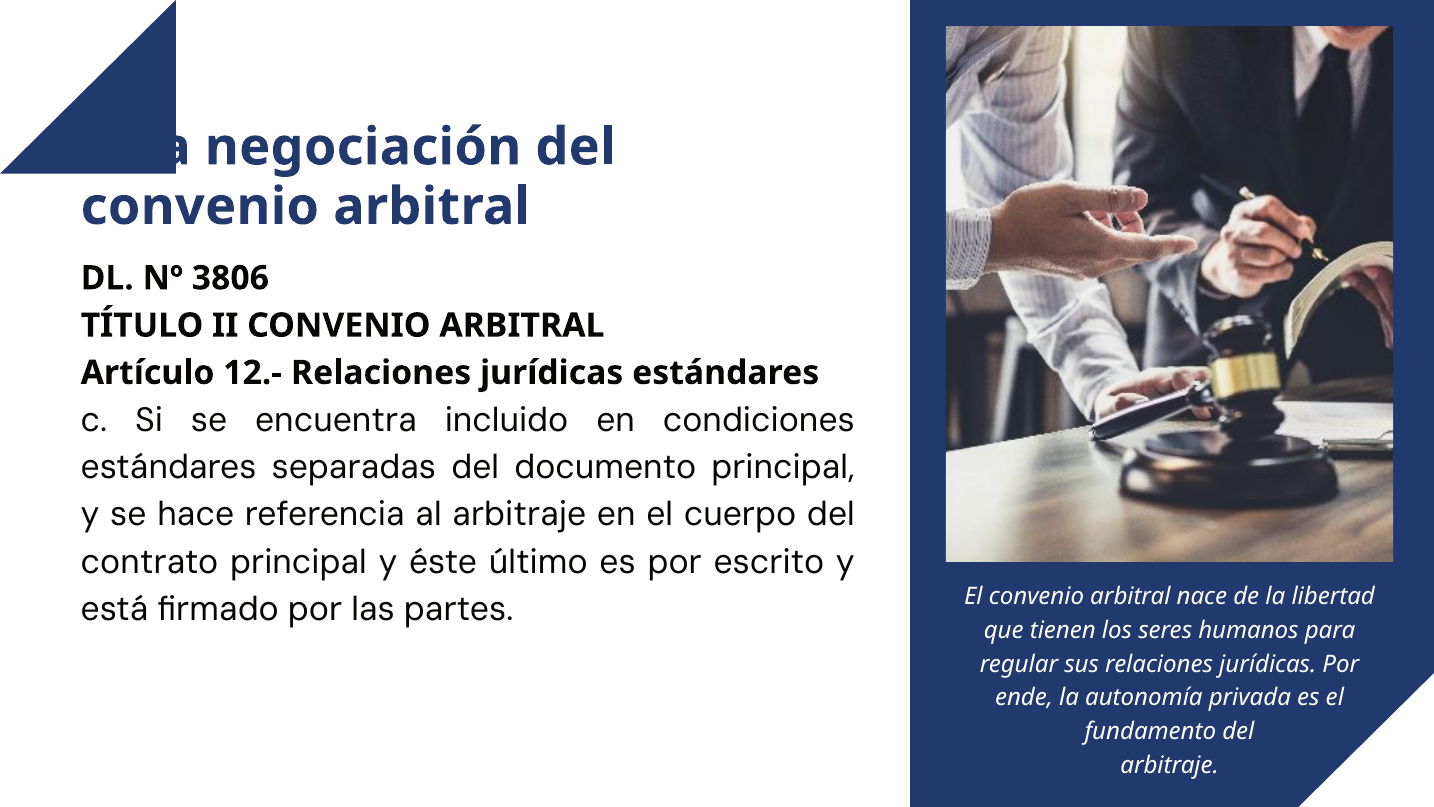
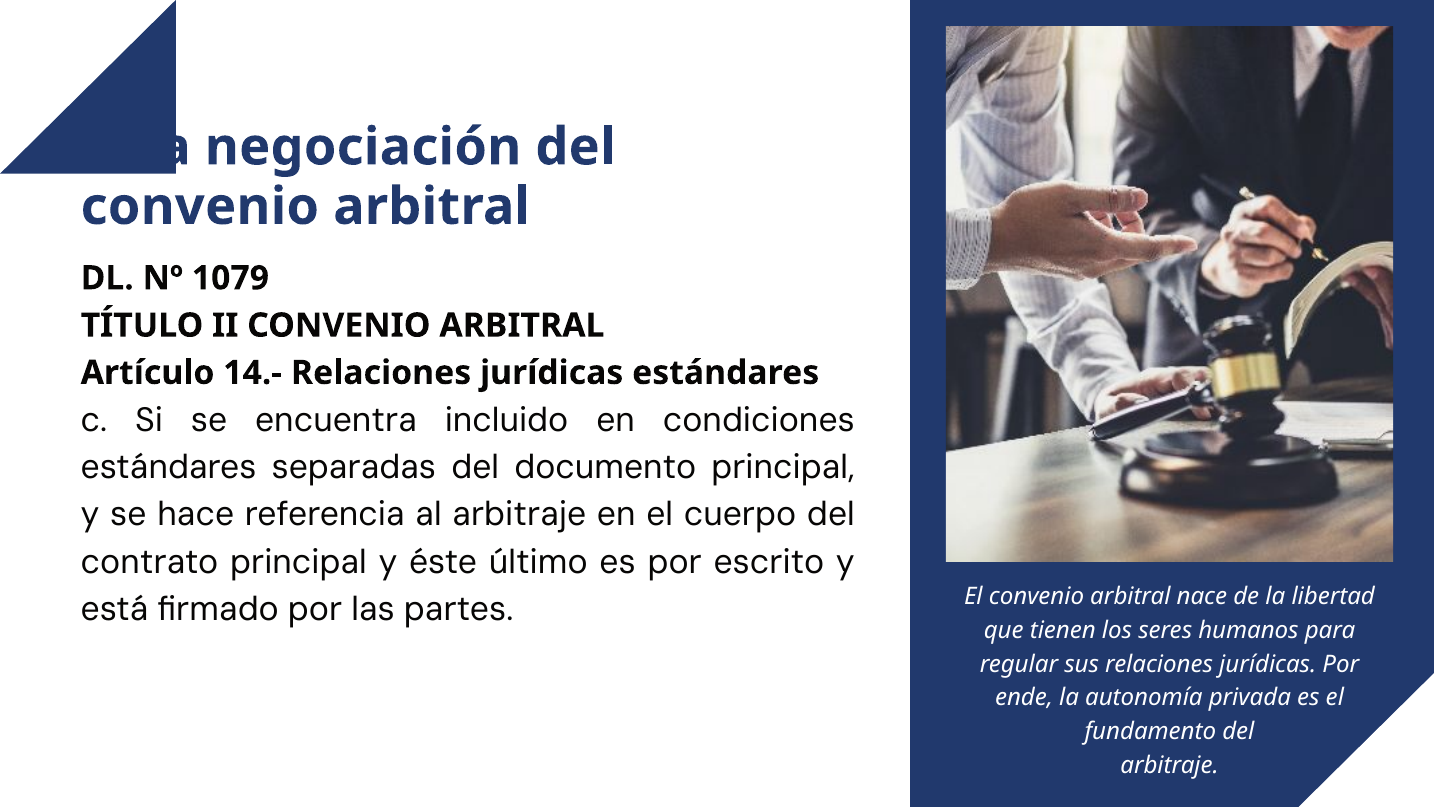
3806: 3806 -> 1079 (230, 278)
12.-: 12.- -> 14.- (253, 373)
